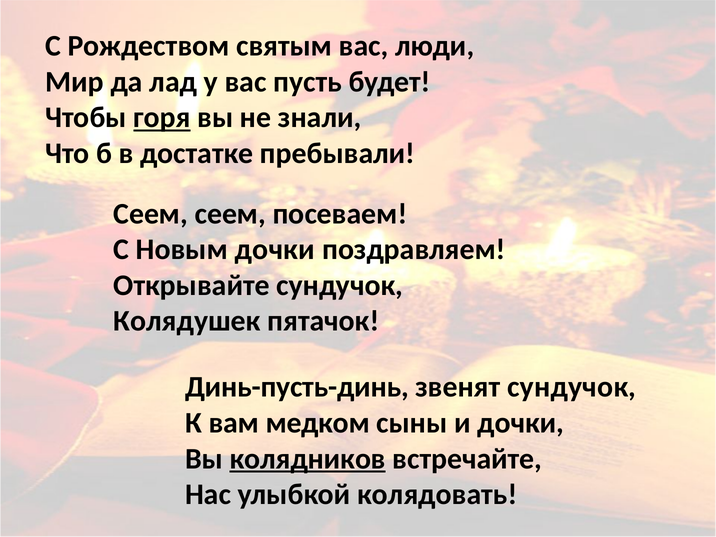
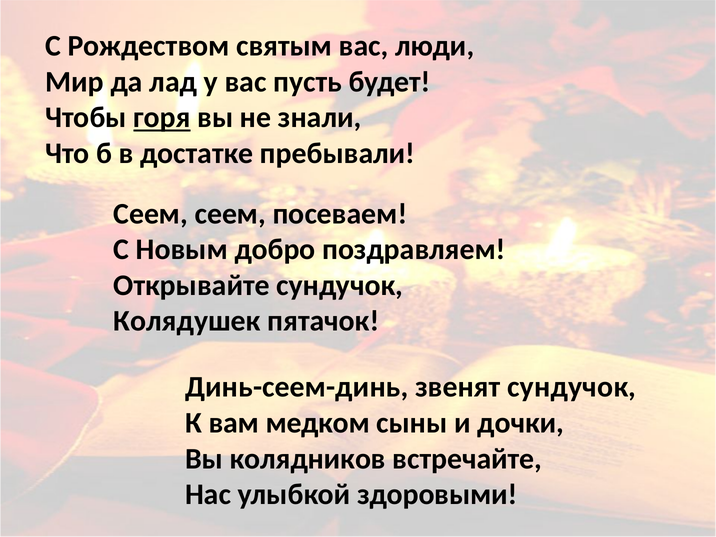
Новым дочки: дочки -> добро (275, 250)
Динь-пусть-динь: Динь-пусть-динь -> Динь-сеем-динь (297, 387)
колядников underline: present -> none (308, 459)
колядовать: колядовать -> здоровыми (437, 495)
